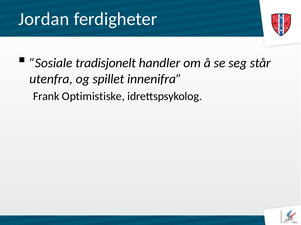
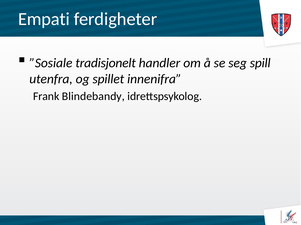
Jordan: Jordan -> Empati (44, 19)
står: står -> spill (260, 63)
Optimistiske: Optimistiske -> Blindebandy (93, 96)
